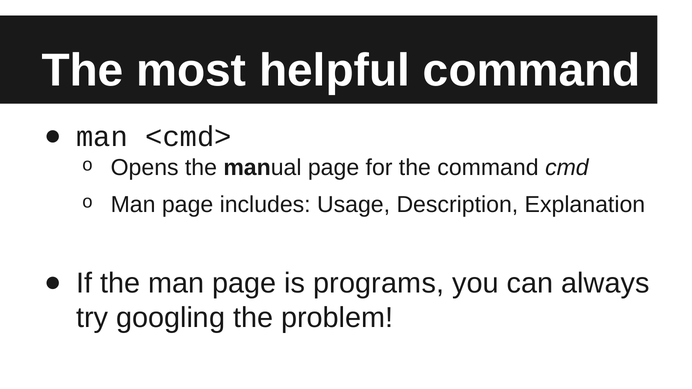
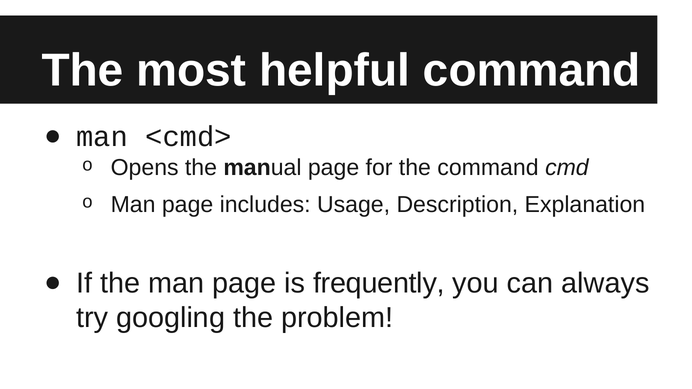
programs: programs -> frequently (379, 283)
